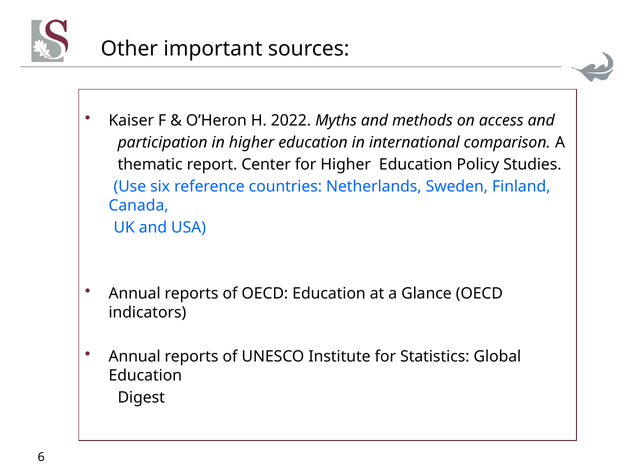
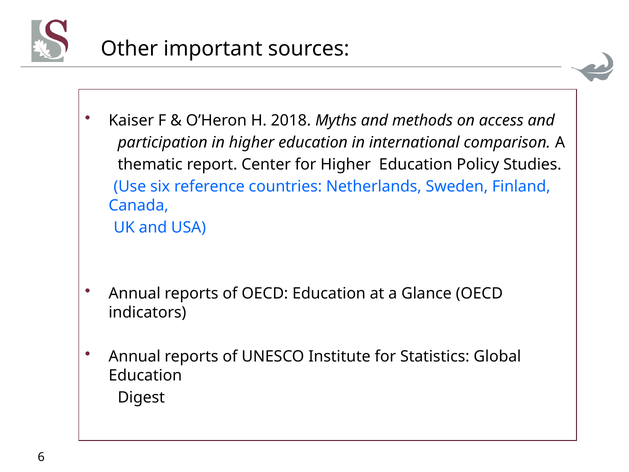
2022: 2022 -> 2018 (291, 121)
